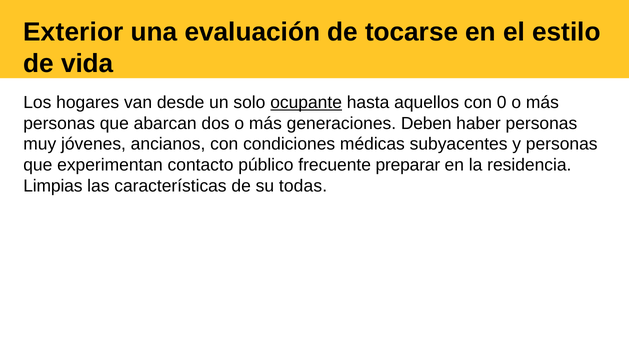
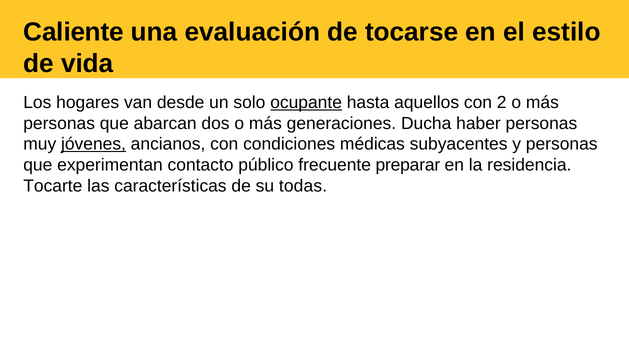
Exterior: Exterior -> Caliente (74, 32)
0: 0 -> 2 (502, 102)
Deben: Deben -> Ducha (426, 123)
jóvenes underline: none -> present (93, 144)
Limpias: Limpias -> Tocarte (53, 186)
